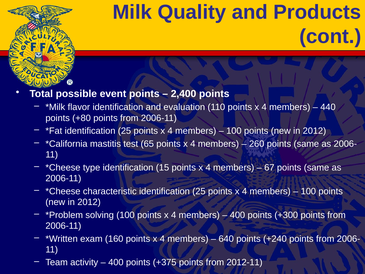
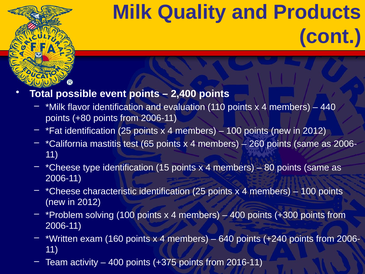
67: 67 -> 80 (269, 167)
2012-11: 2012-11 -> 2016-11 (245, 262)
